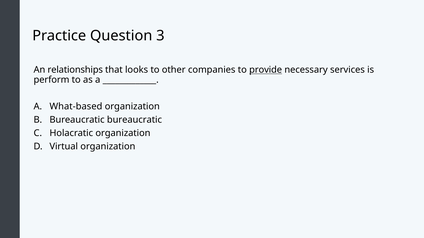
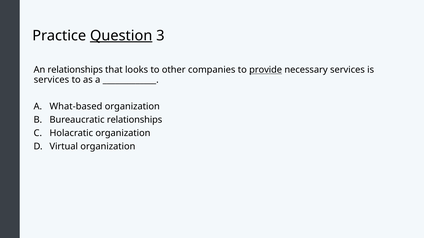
Question underline: none -> present (121, 36)
perform: perform -> services (51, 80)
Bureaucratic bureaucratic: bureaucratic -> relationships (135, 120)
